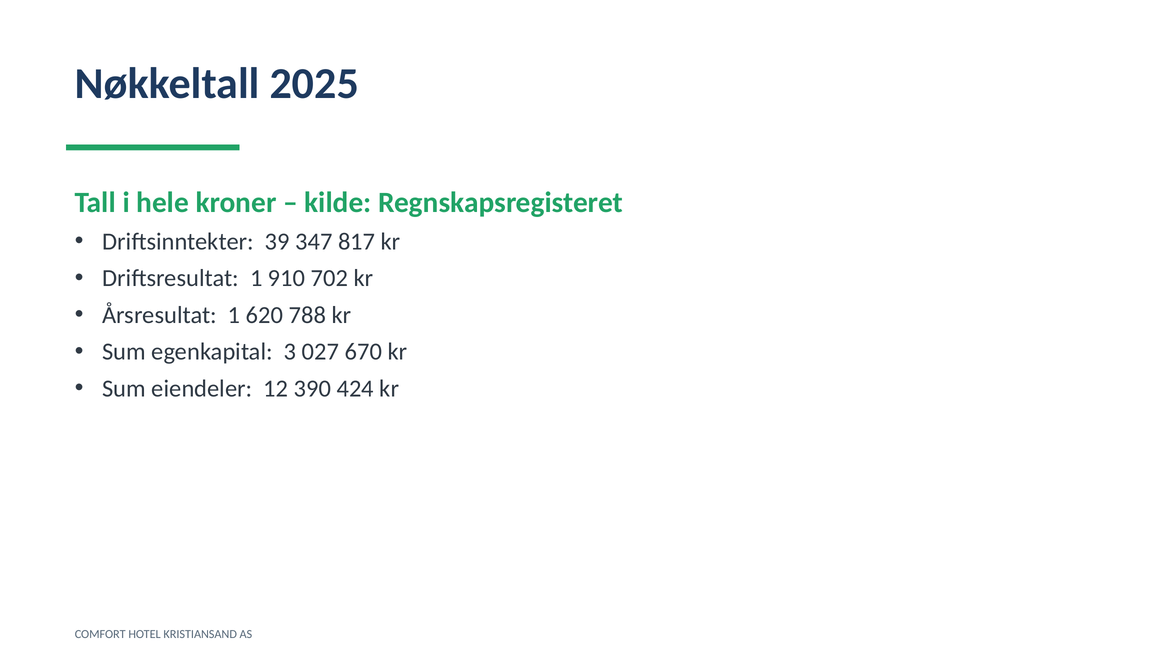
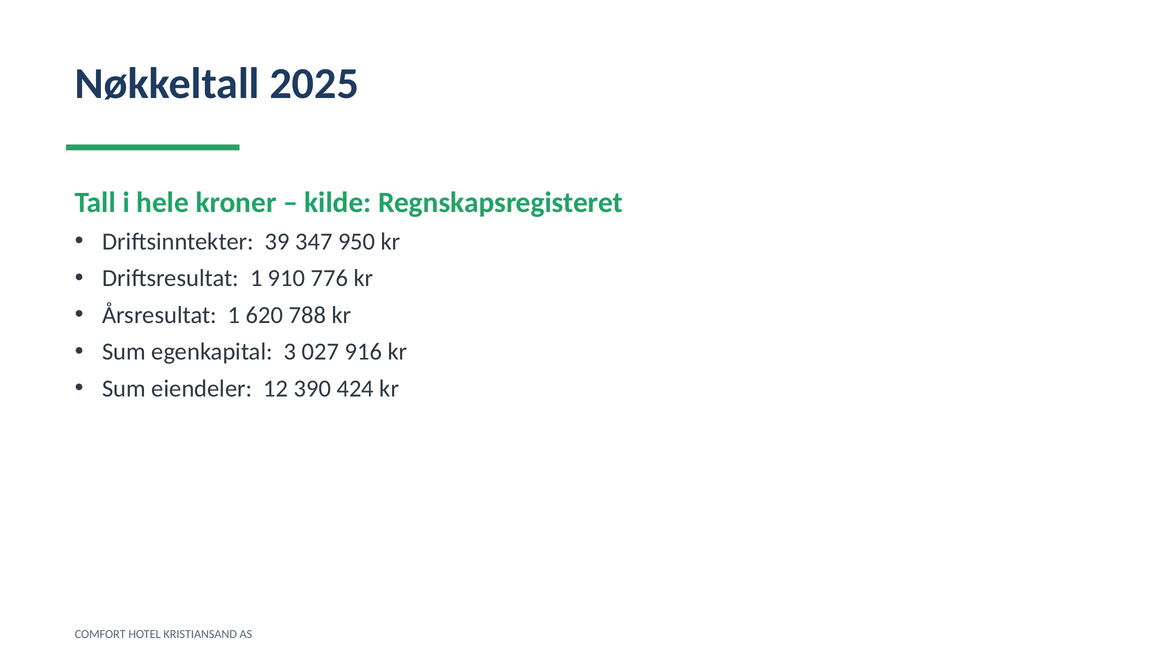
817: 817 -> 950 (357, 242)
702: 702 -> 776 (329, 278)
670: 670 -> 916 (363, 352)
